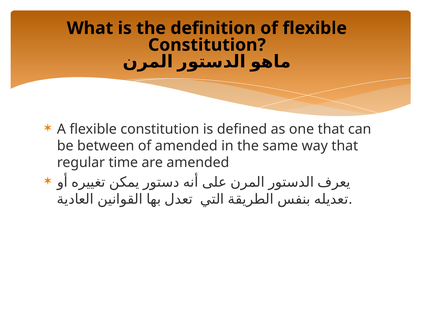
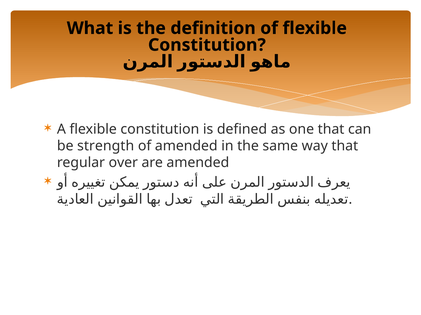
between: between -> strength (106, 146)
time: time -> over (123, 163)
